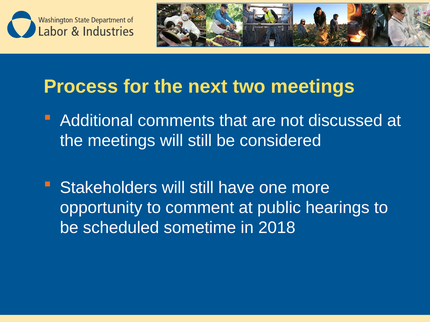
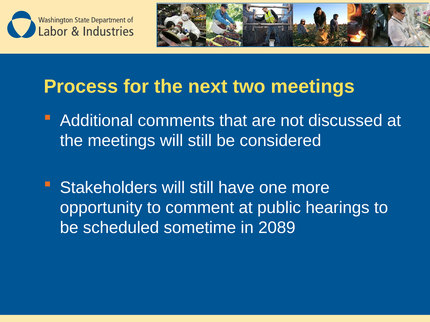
2018: 2018 -> 2089 (277, 228)
